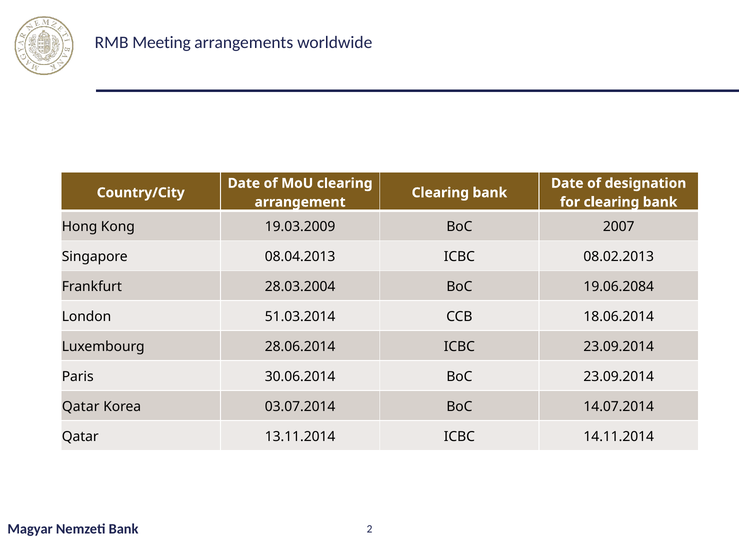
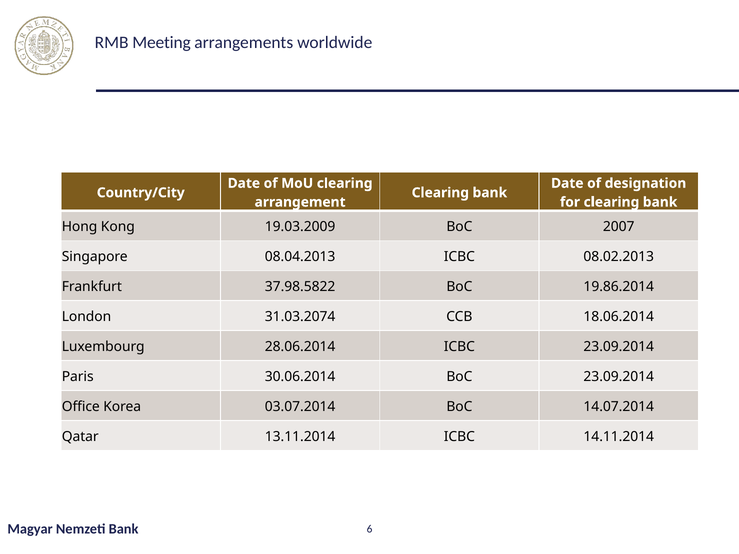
28.03.2004: 28.03.2004 -> 37.98.5822 (300, 287)
19.06.2084: 19.06.2084 -> 19.86.2014 (619, 287)
51.03.2014: 51.03.2014 -> 31.03.2074 (300, 317)
Qatar: Qatar -> Office (81, 407)
2: 2 -> 6 (370, 529)
